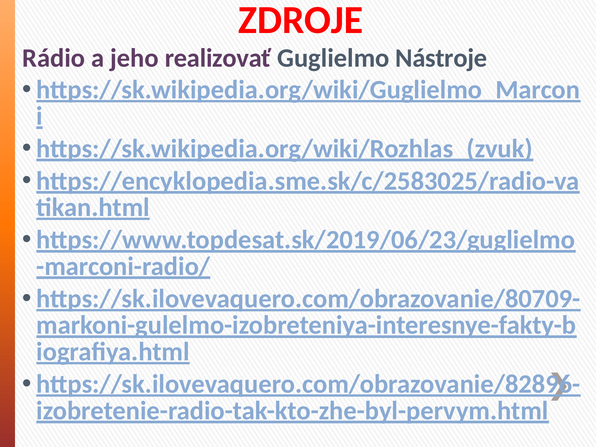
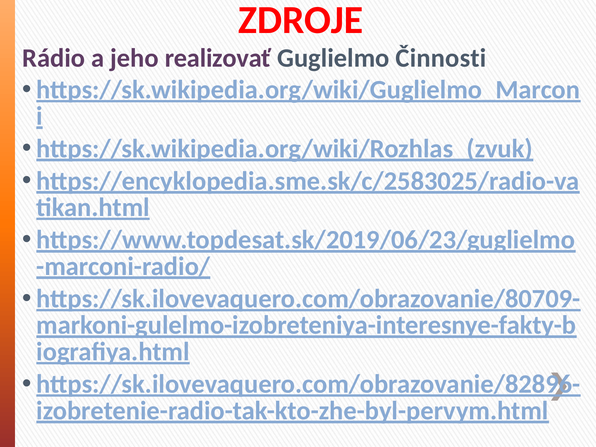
Nástroje: Nástroje -> Činnosti (441, 58)
